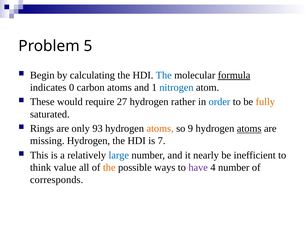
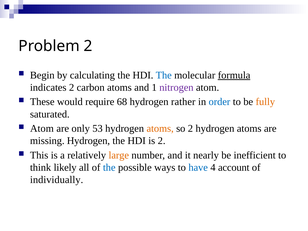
Problem 5: 5 -> 2 (88, 46)
indicates 0: 0 -> 2 (72, 87)
nitrogen colour: blue -> purple (176, 87)
27: 27 -> 68 (122, 102)
Rings: Rings -> Atom (42, 129)
93: 93 -> 53 (98, 129)
so 9: 9 -> 2 (190, 129)
atoms underline: present -> none (249, 129)
is 7: 7 -> 2 (162, 141)
large colour: blue -> orange (119, 155)
value: value -> likely (65, 168)
the colour: orange -> blue (109, 168)
have colour: purple -> blue (198, 168)
4 number: number -> account (234, 168)
corresponds: corresponds -> individually (57, 180)
